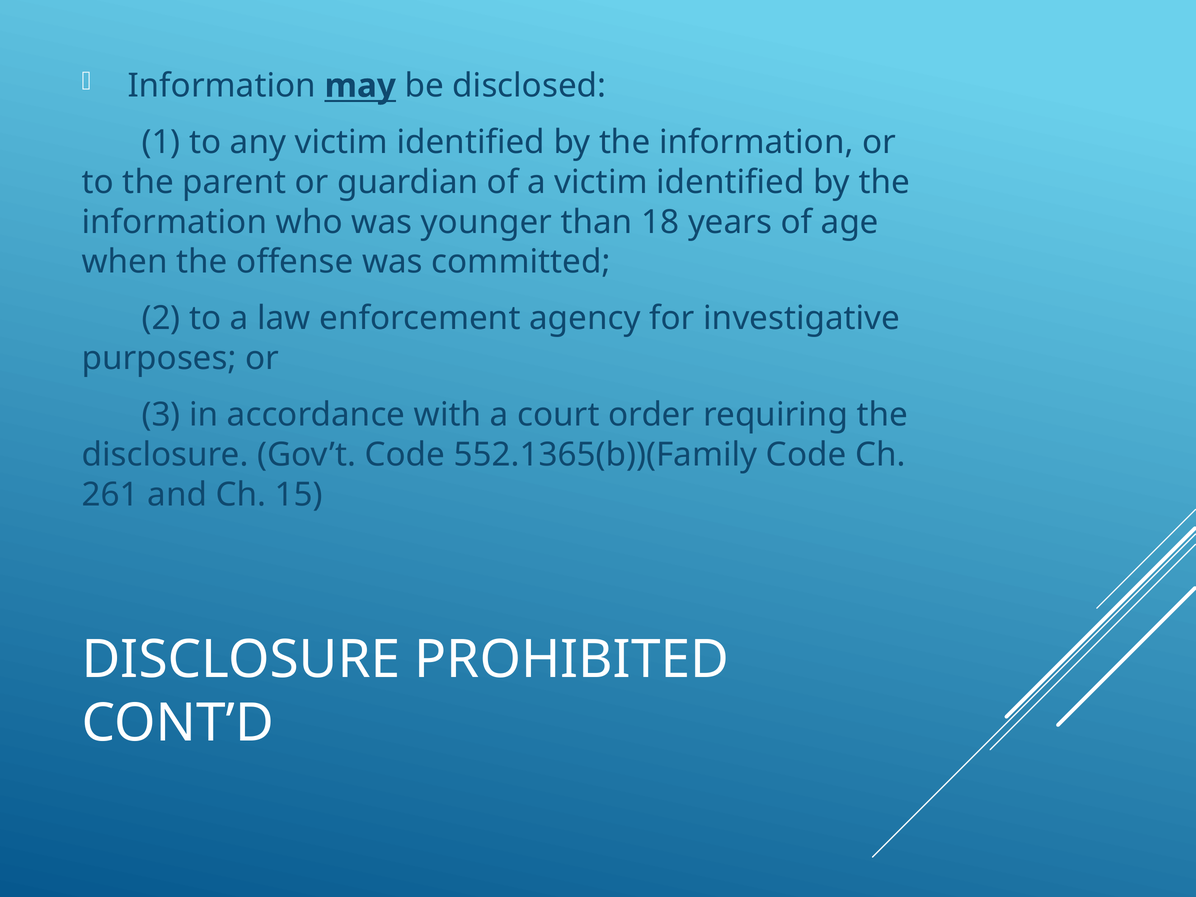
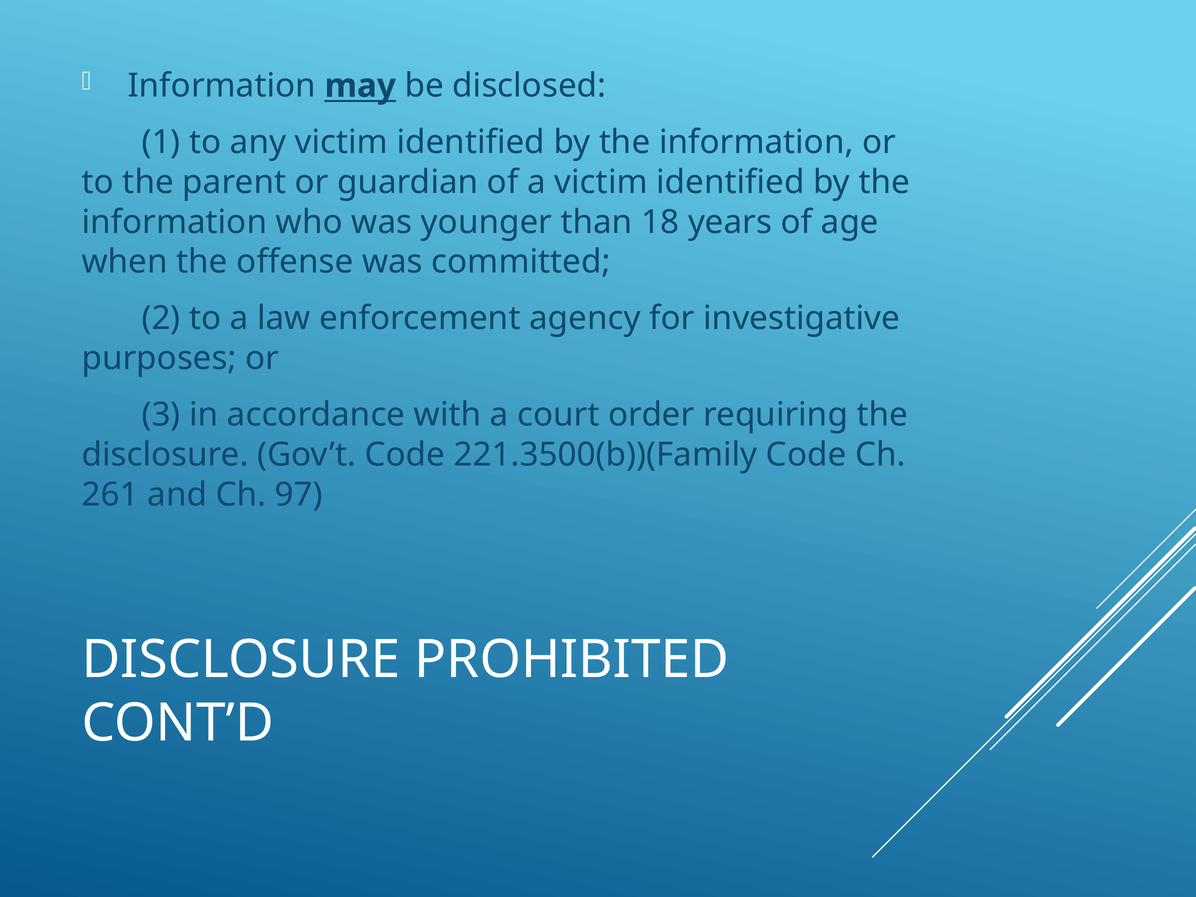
552.1365(b))(Family: 552.1365(b))(Family -> 221.3500(b))(Family (605, 455)
15: 15 -> 97 (299, 495)
